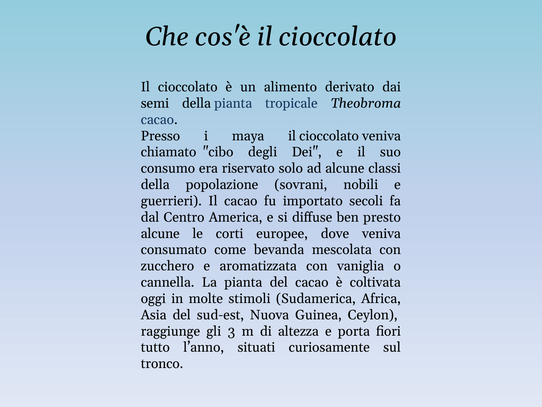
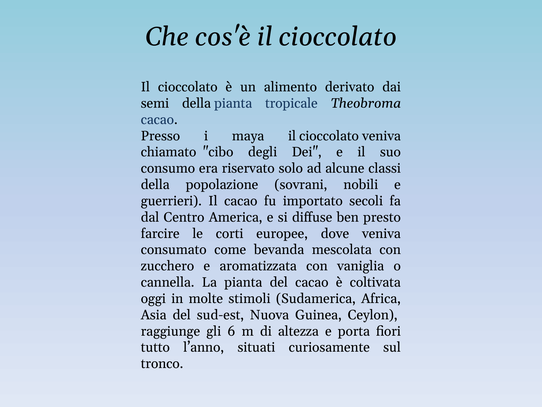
alcune: alcune -> farcire (160, 233)
3: 3 -> 6 (231, 331)
